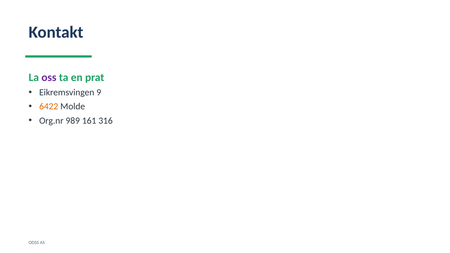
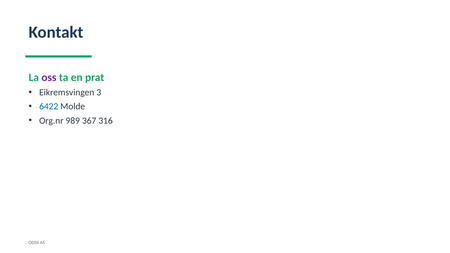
9: 9 -> 3 (99, 93)
6422 colour: orange -> blue (49, 107)
161: 161 -> 367 (89, 121)
